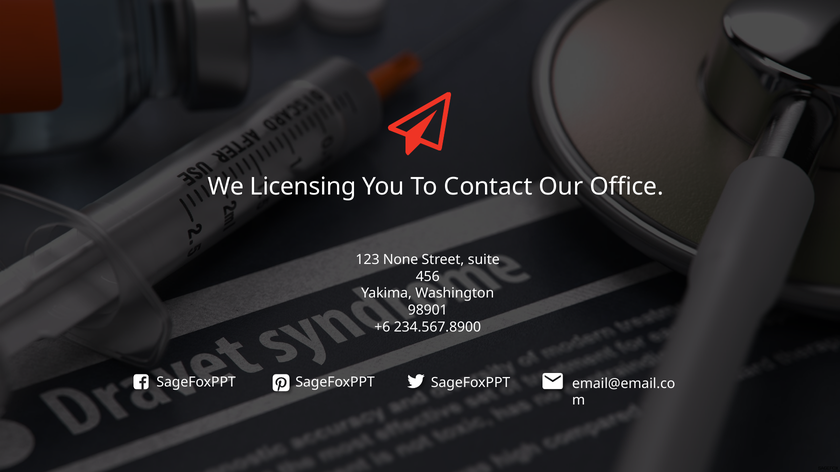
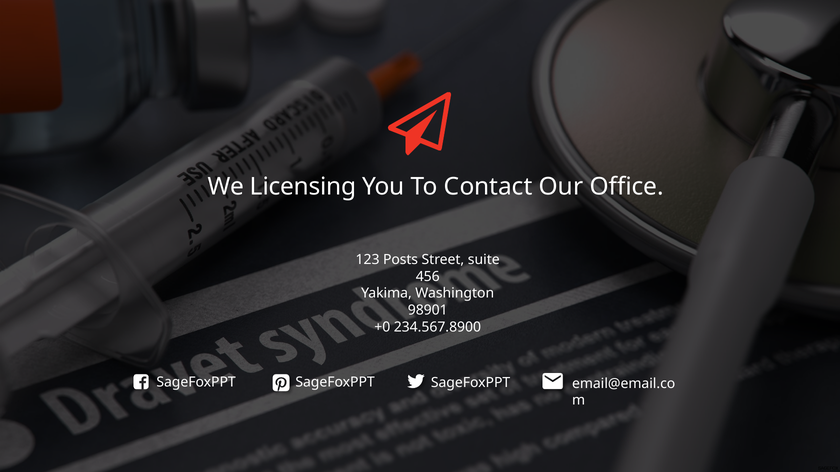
None: None -> Posts (401, 260)
+6: +6 -> +0 (382, 327)
